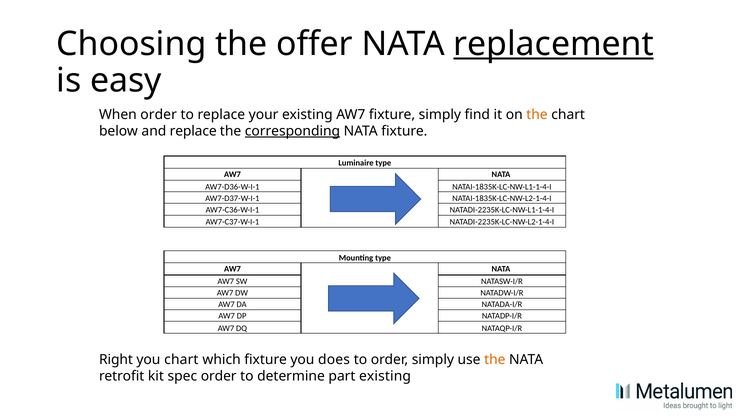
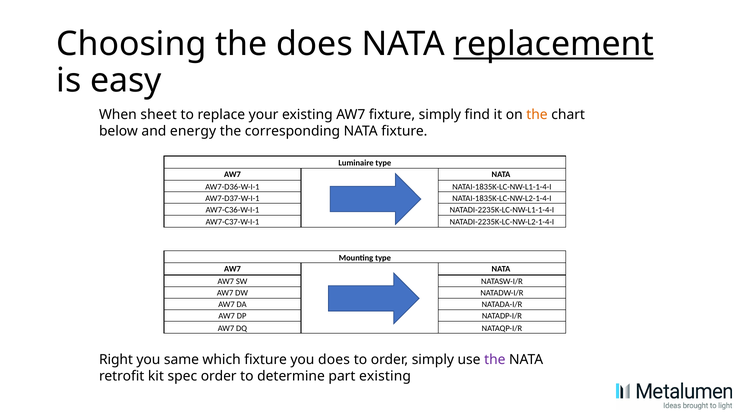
the offer: offer -> does (314, 44)
When order: order -> sheet (159, 114)
and replace: replace -> energy (193, 131)
corresponding underline: present -> none (292, 131)
you chart: chart -> same (181, 359)
the colour: orange -> purple (495, 359)
